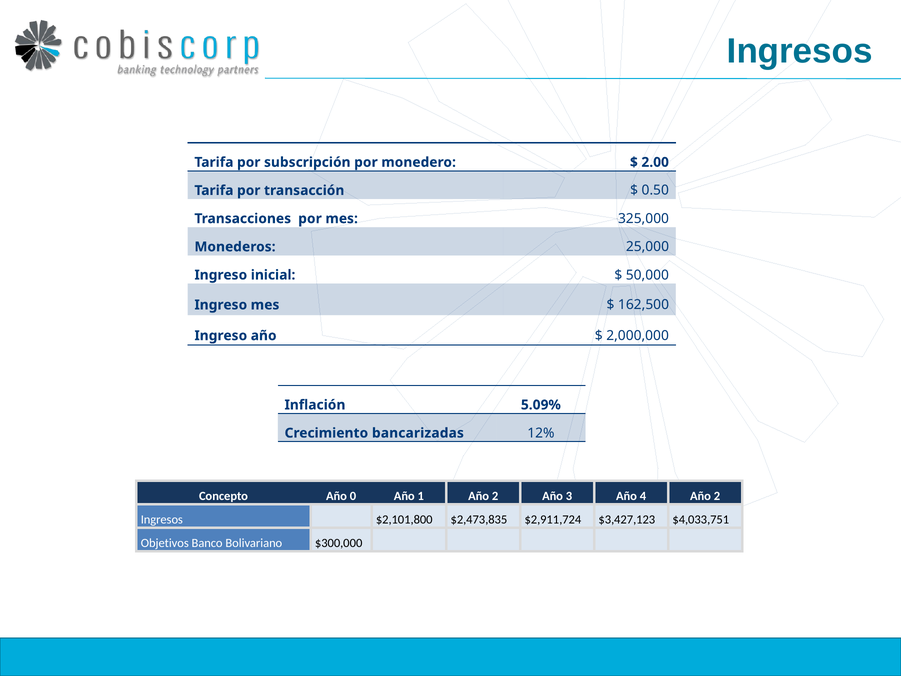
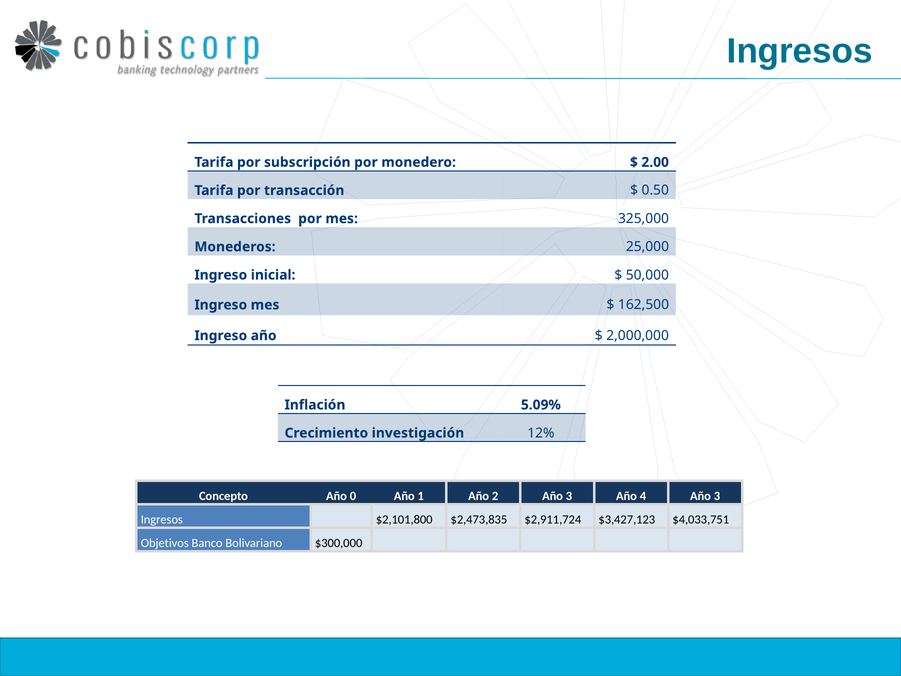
bancarizadas: bancarizadas -> investigación (418, 433)
4 Año 2: 2 -> 3 (717, 496)
